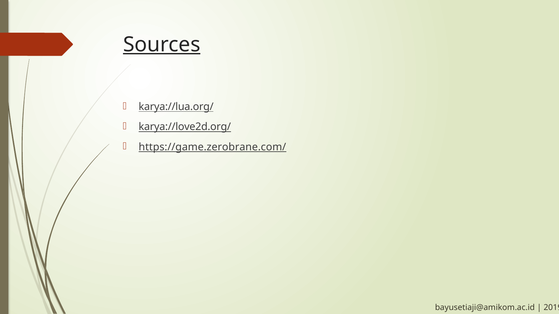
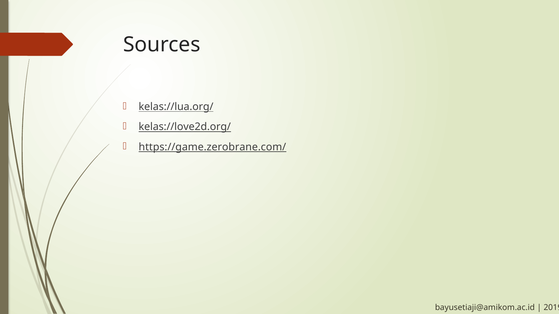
Sources underline: present -> none (162, 45)
karya://lua.org/: karya://lua.org/ -> kelas://lua.org/ (176, 107)
karya://love2d.org/: karya://love2d.org/ -> kelas://love2d.org/ (185, 127)
